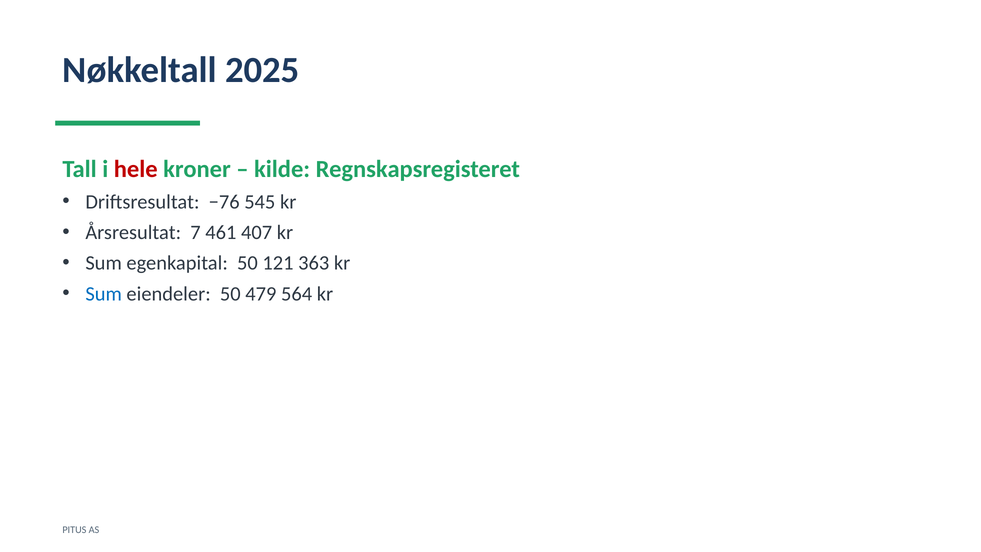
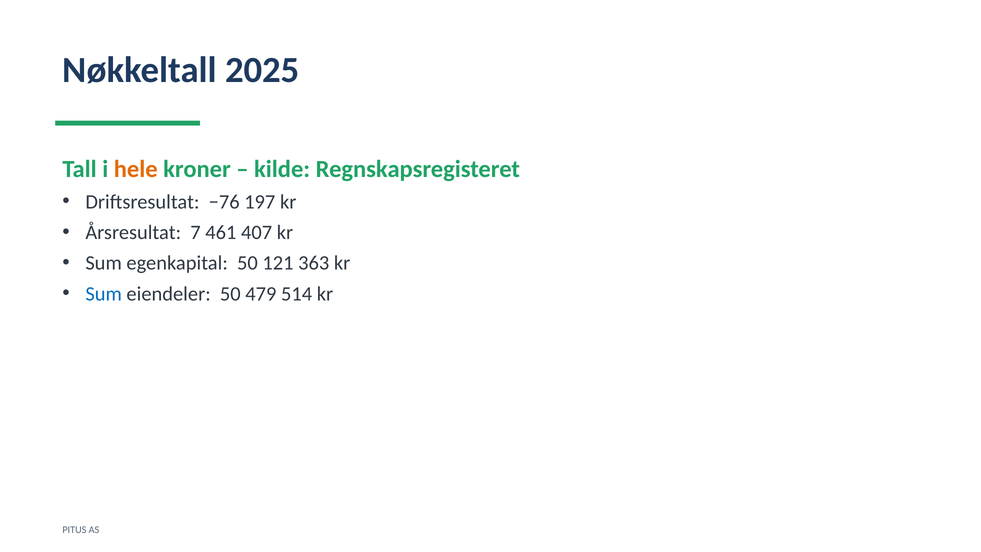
hele colour: red -> orange (136, 169)
545: 545 -> 197 (260, 202)
564: 564 -> 514 (297, 294)
